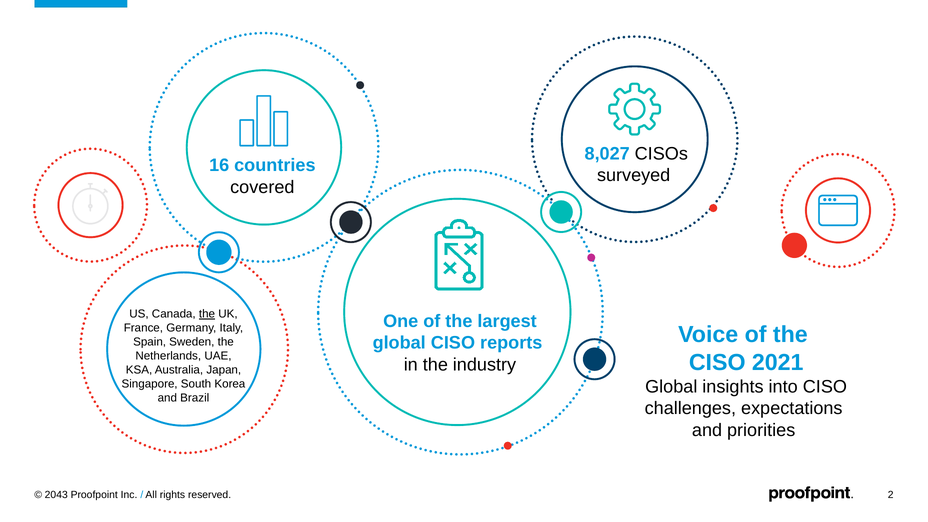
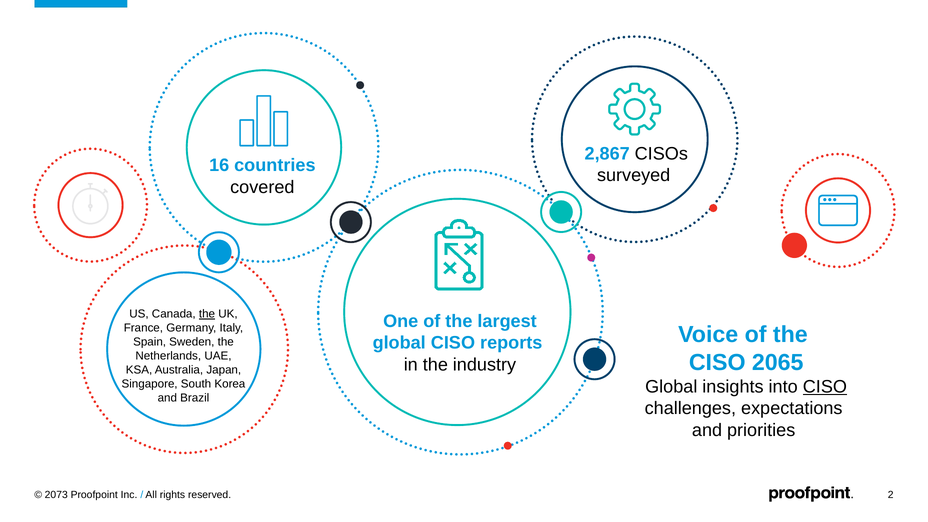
8,027: 8,027 -> 2,867 (607, 154)
2021: 2021 -> 2065 (778, 362)
CISO underline: none -> present (825, 387)
2043: 2043 -> 2073 (56, 495)
